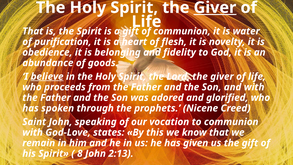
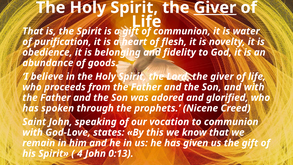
believe underline: present -> none (47, 76)
8: 8 -> 4 (80, 153)
2:13: 2:13 -> 0:13 (121, 153)
